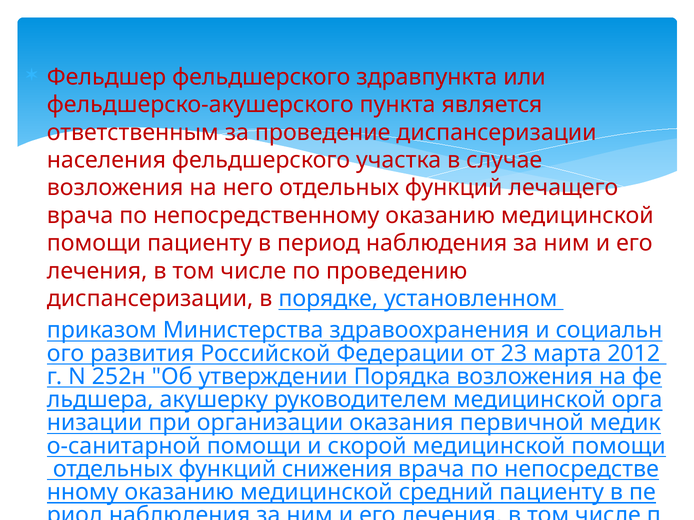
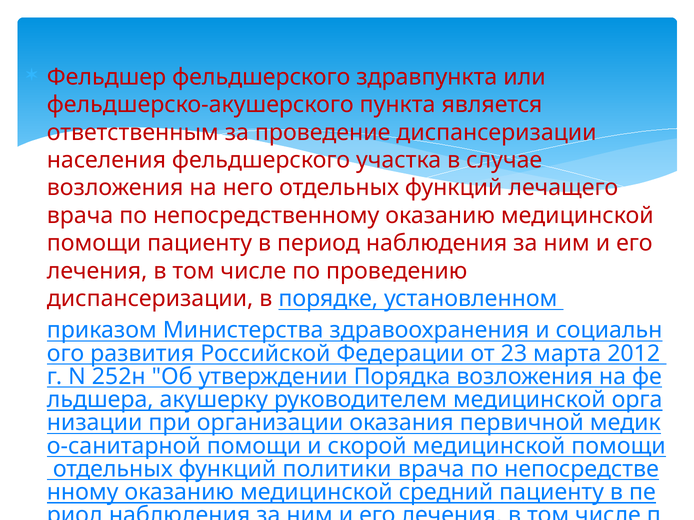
снижения: снижения -> политики (337, 470)
